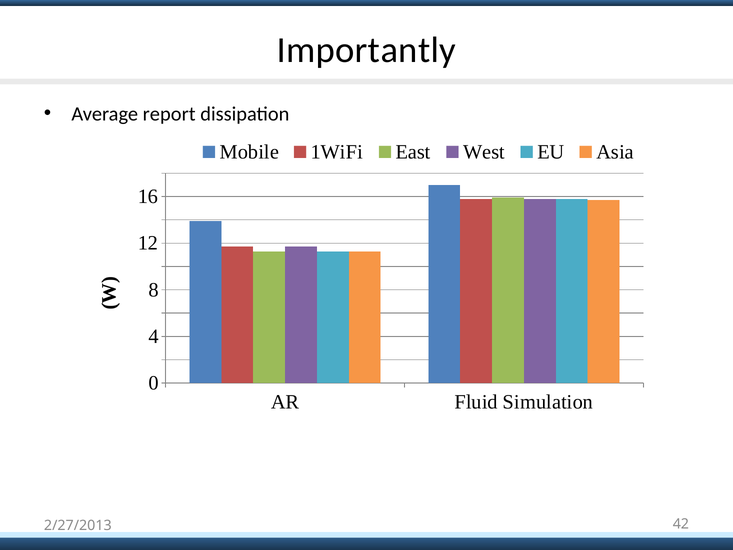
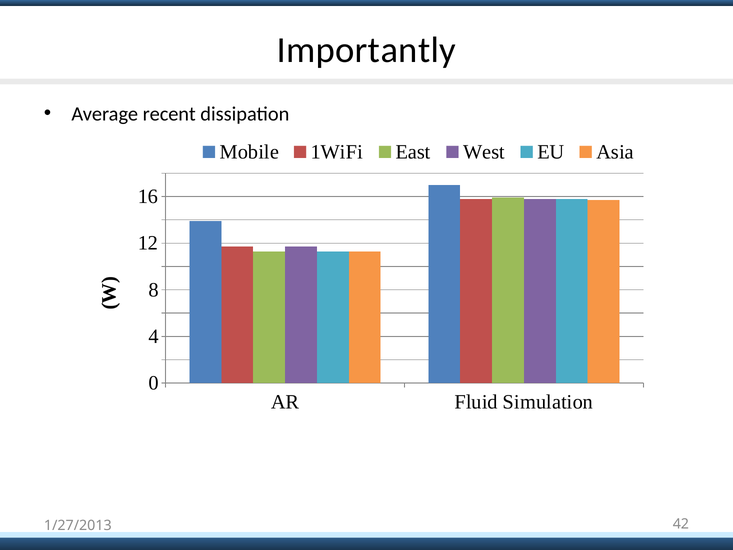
report: report -> recent (169, 114)
2/27/2013: 2/27/2013 -> 1/27/2013 (78, 525)
